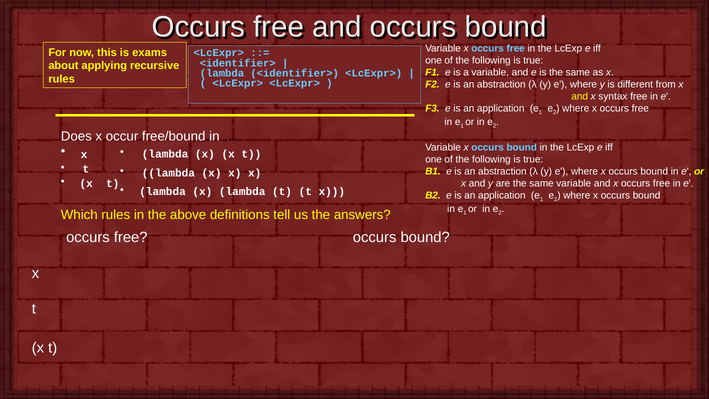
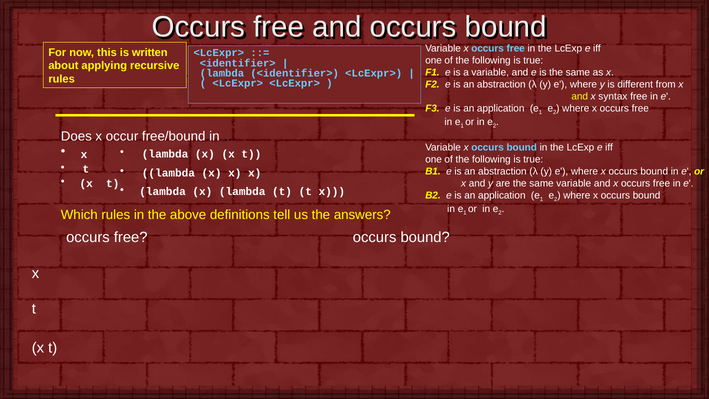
exams: exams -> written (150, 52)
